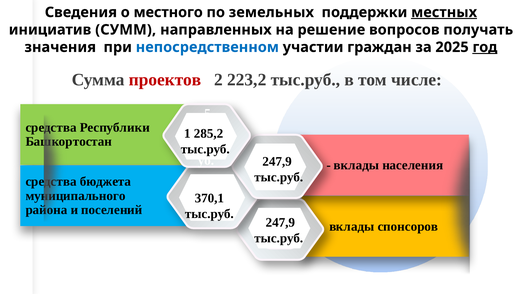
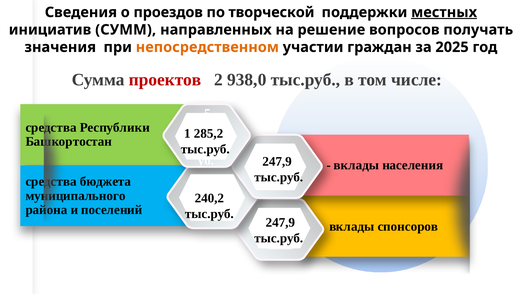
местного: местного -> проездов (168, 12)
земельных: земельных -> творческой (271, 12)
непосредственном colour: blue -> orange (207, 47)
год underline: present -> none (485, 47)
223,2: 223,2 -> 938,0 (247, 80)
370,1: 370,1 -> 240,2 (209, 198)
